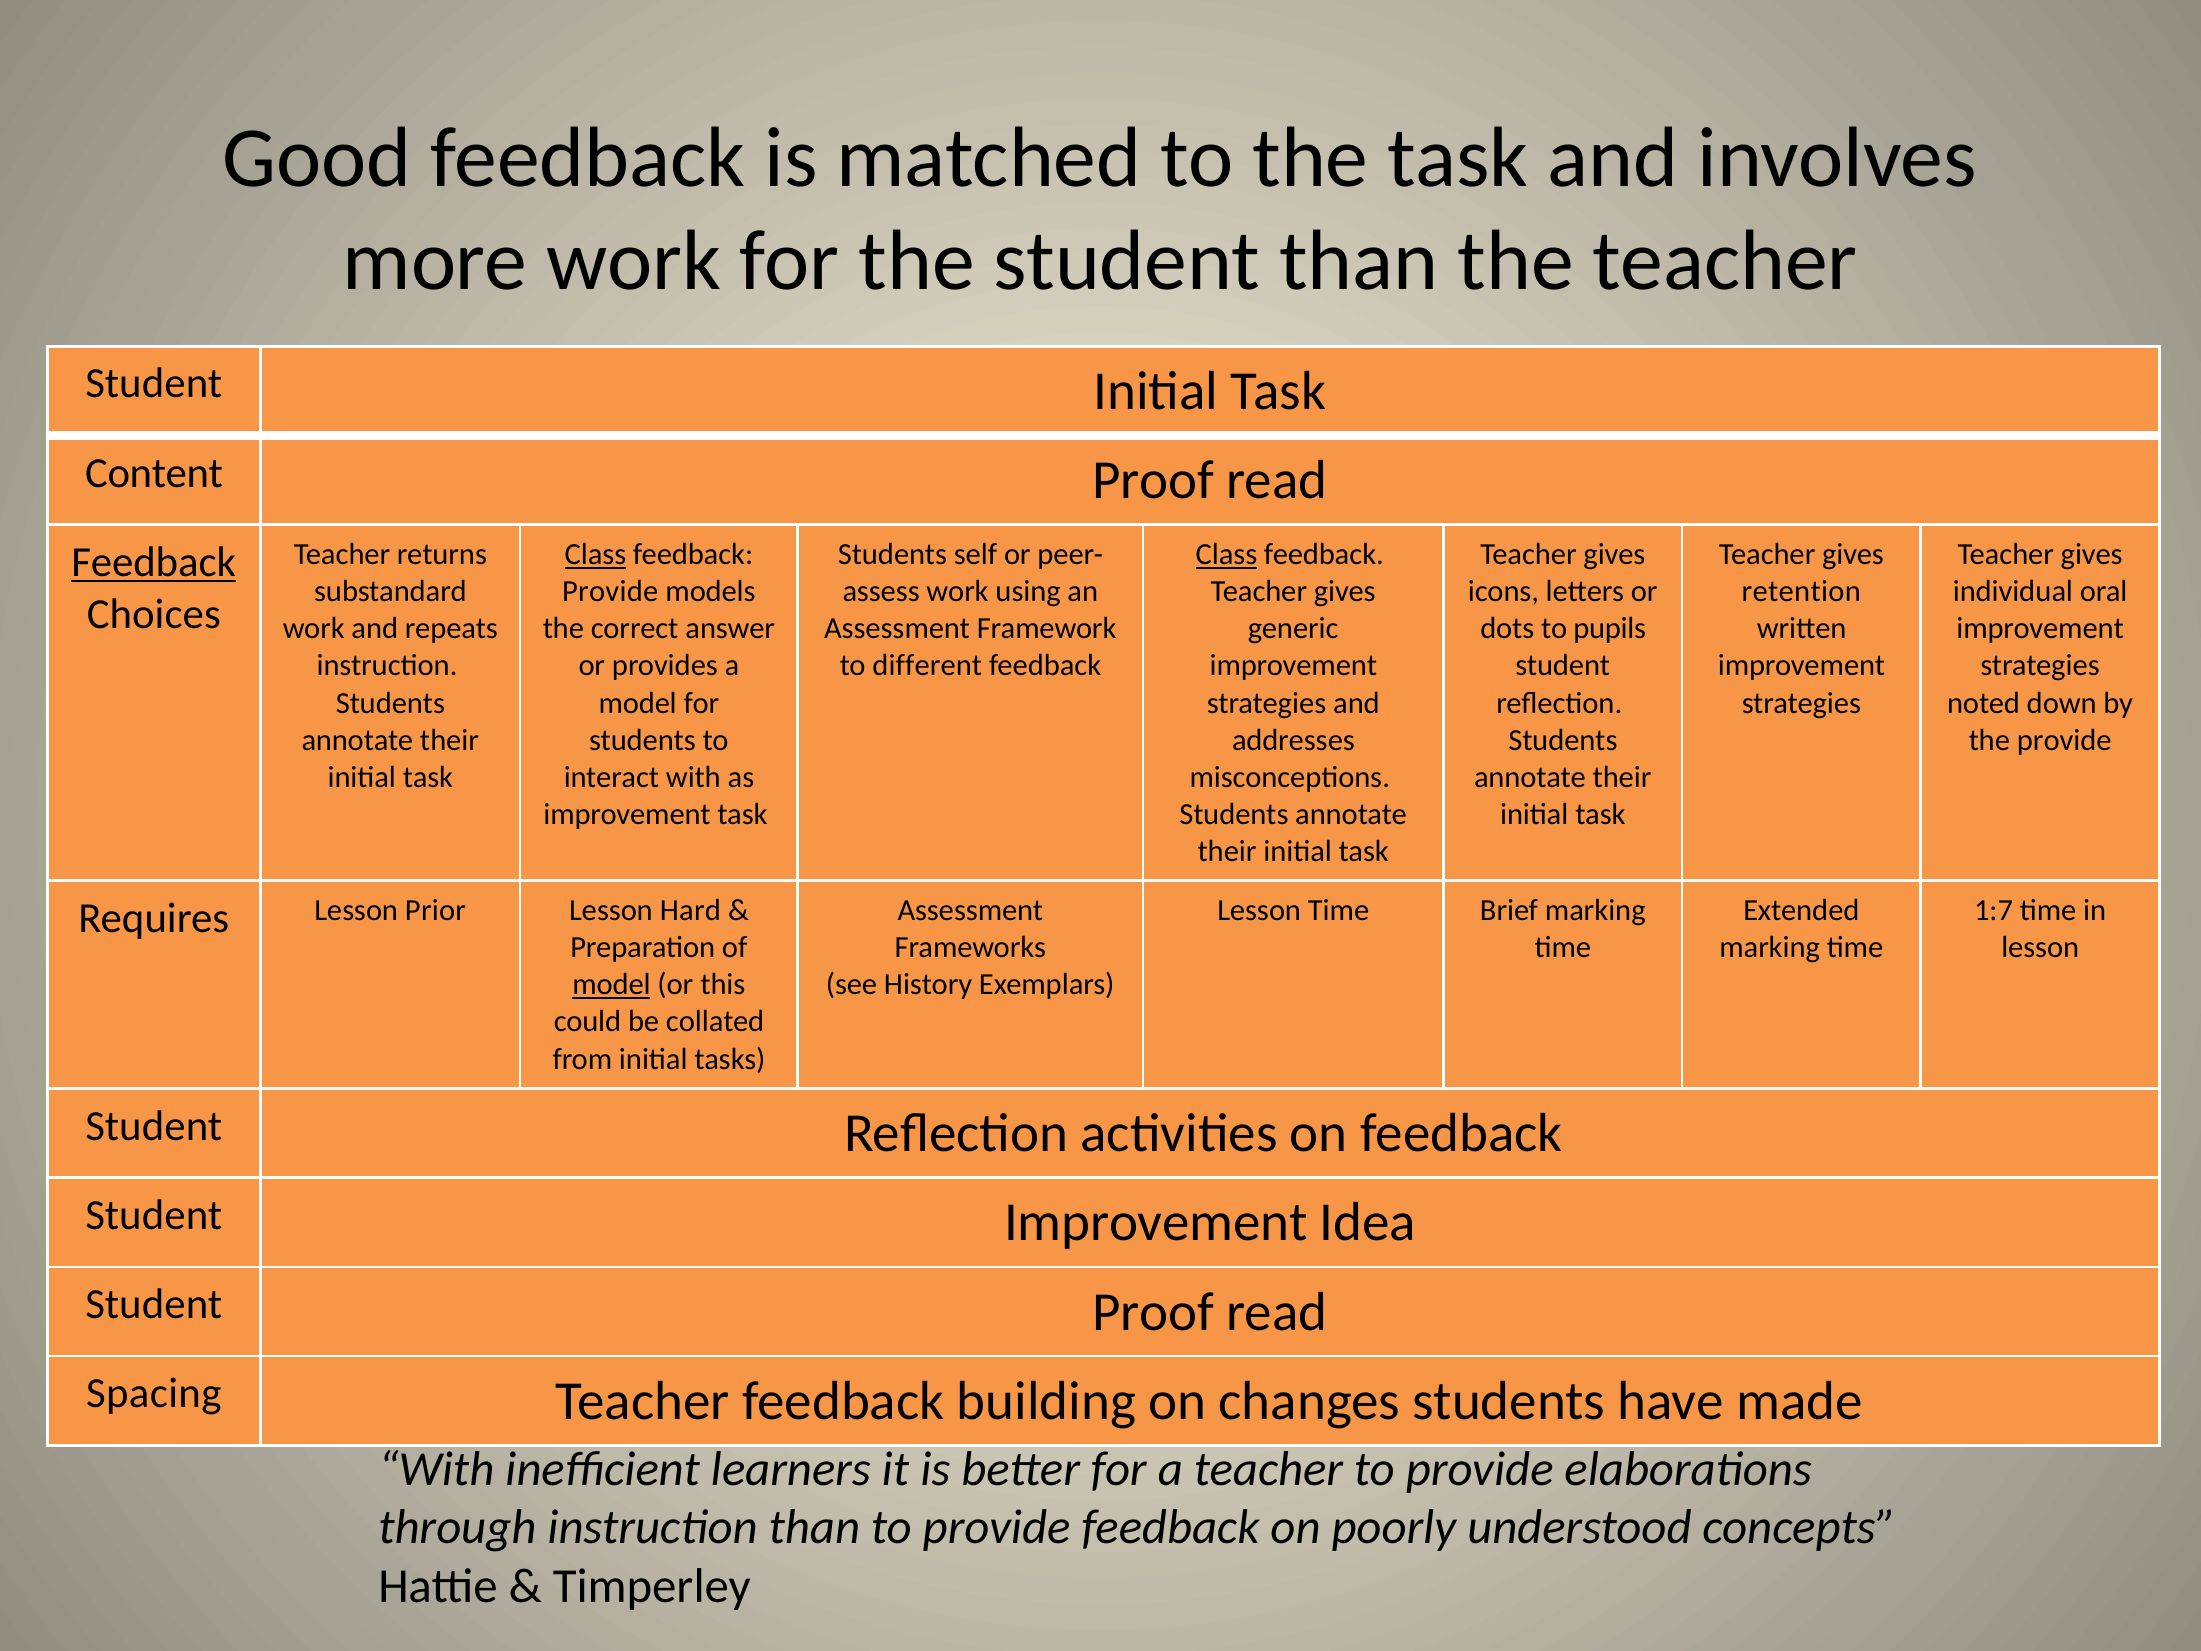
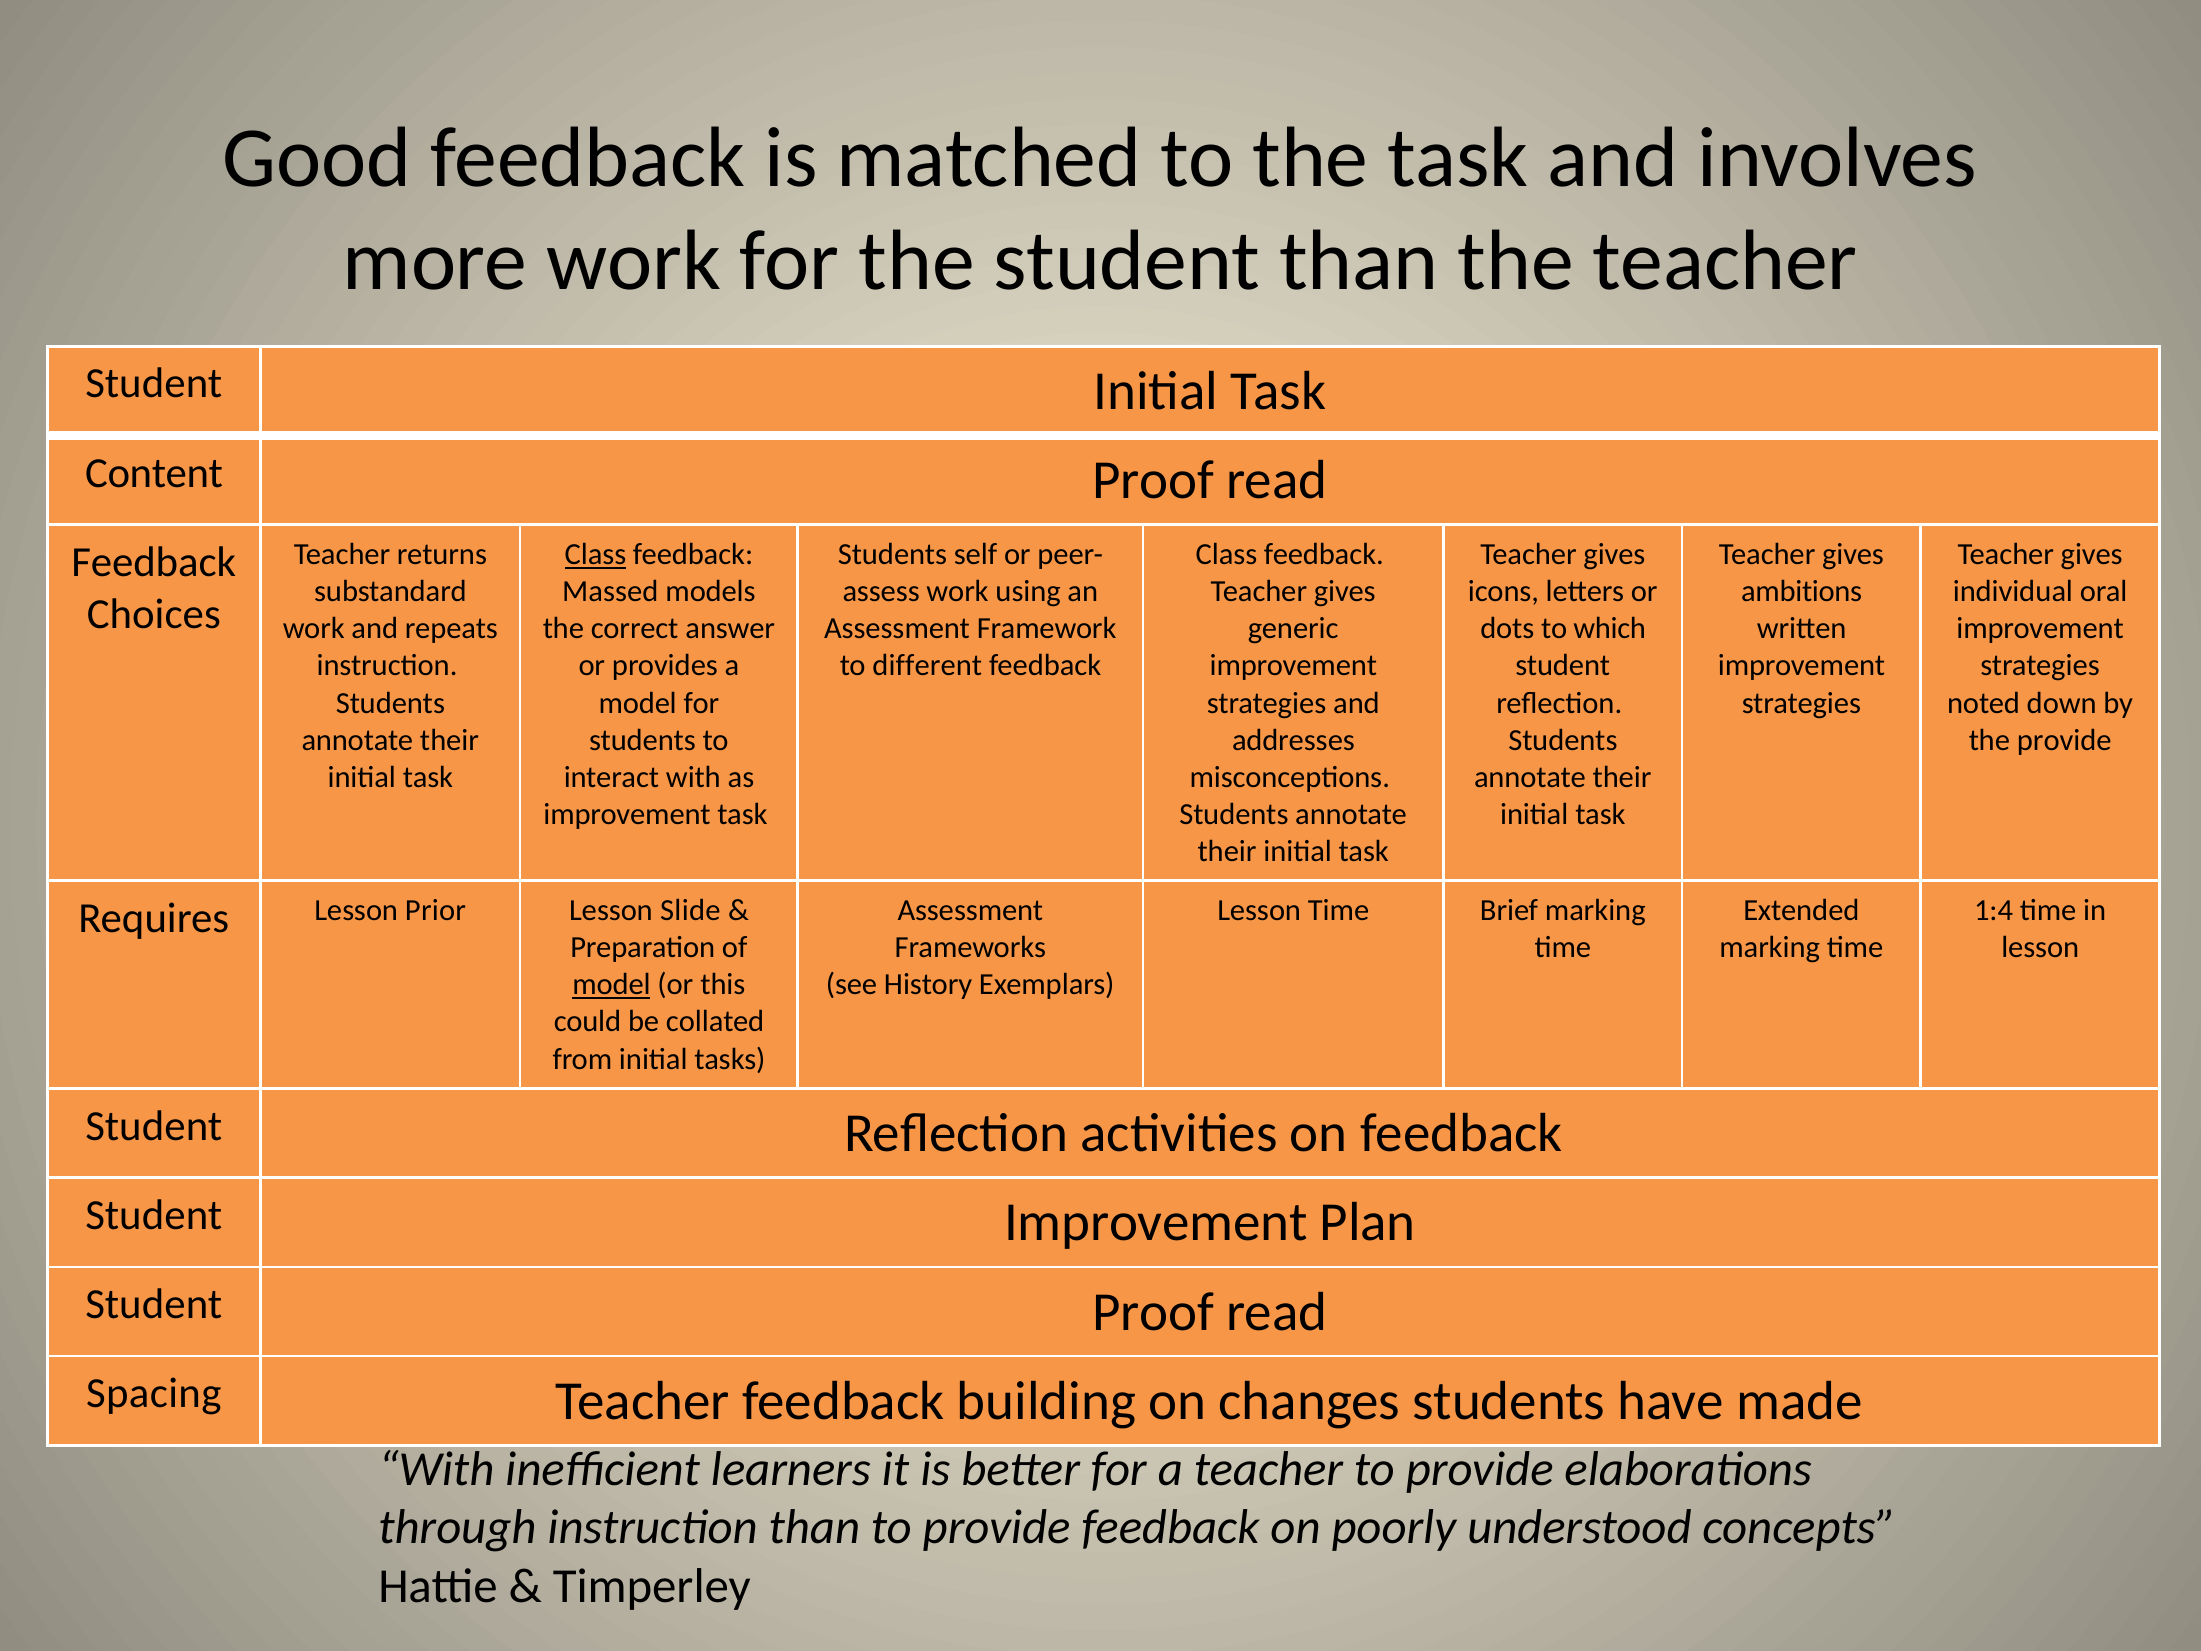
Class underline: present -> none (1227, 555)
Feedback underline: present -> none (154, 562)
Provide: Provide -> Massed (610, 592)
retention: retention -> ambitions (1802, 592)
pupils: pupils -> which (1610, 629)
1:7: 1:7 -> 1:4 (1994, 910)
Hard: Hard -> Slide (690, 910)
Idea: Idea -> Plan (1368, 1223)
